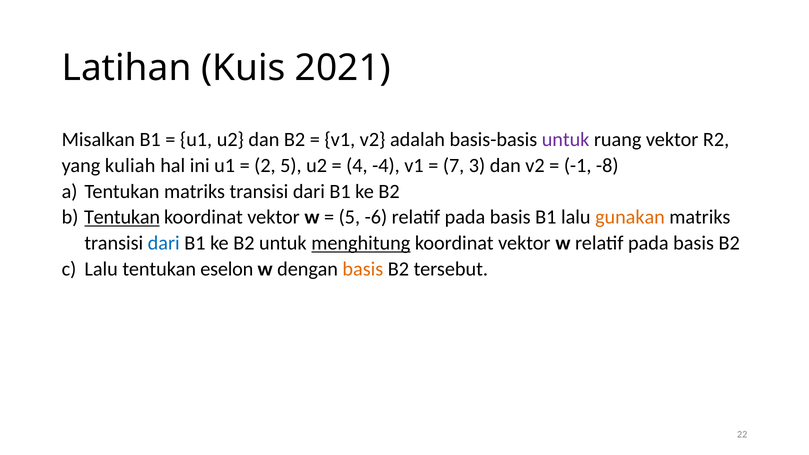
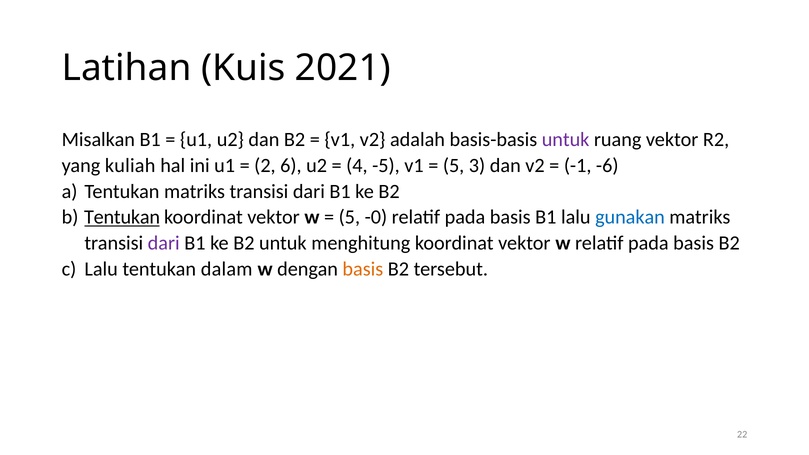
2 5: 5 -> 6 (291, 165)
-4: -4 -> -5 (386, 165)
7: 7 -> 5 (454, 165)
-8: -8 -> -6 (607, 165)
-6: -6 -> -0 (376, 217)
gunakan colour: orange -> blue (630, 217)
dari colour: blue -> purple (164, 243)
menghitung underline: present -> none (361, 243)
eselon: eselon -> dalam (227, 269)
